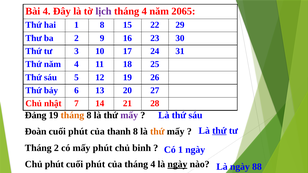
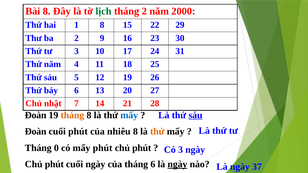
Bài 4: 4 -> 8 (47, 11)
lịch colour: purple -> green (104, 11)
4: 4 -> 2 (144, 11)
2065: 2065 -> 2000 (183, 11)
Đảng: Đảng -> Đoàn (36, 115)
mấy colour: purple -> blue (129, 115)
sáu underline: none -> present (195, 115)
thứ underline: present -> none (219, 131)
thanh: thanh -> nhiêu (119, 132)
Tháng 2: 2 -> 0 (56, 148)
binh: binh -> phút (142, 148)
Có 1: 1 -> 3 (181, 150)
phút: phút -> ngày (95, 164)
của tháng 4: 4 -> 6 (153, 164)
88: 88 -> 37 (257, 167)
